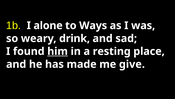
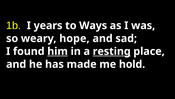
alone: alone -> years (48, 25)
drink: drink -> hope (74, 38)
resting underline: none -> present (112, 51)
give: give -> hold (132, 64)
